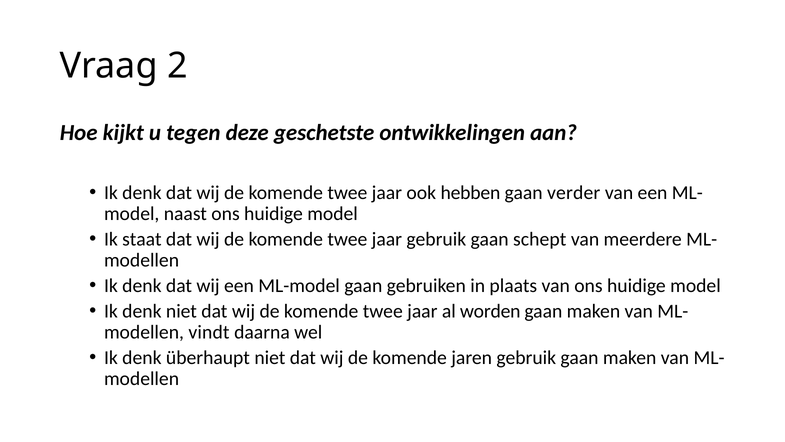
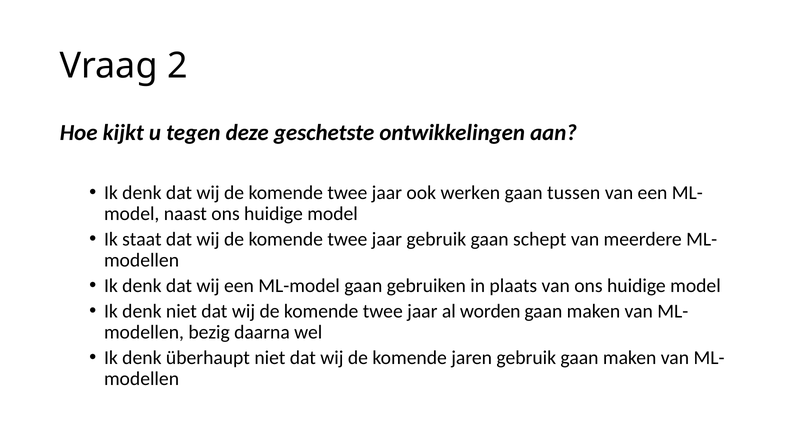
hebben: hebben -> werken (470, 193)
verder: verder -> tussen (574, 193)
vindt: vindt -> bezig (209, 332)
